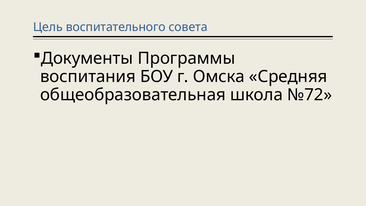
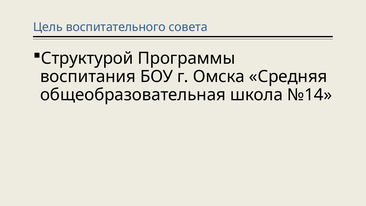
Документы: Документы -> Структурой (87, 58)
№72: №72 -> №14 (310, 95)
